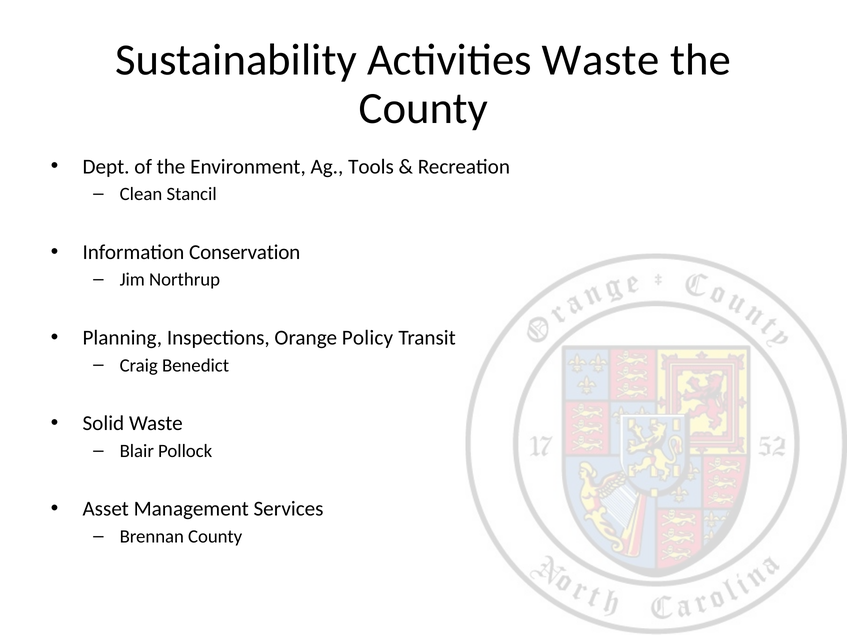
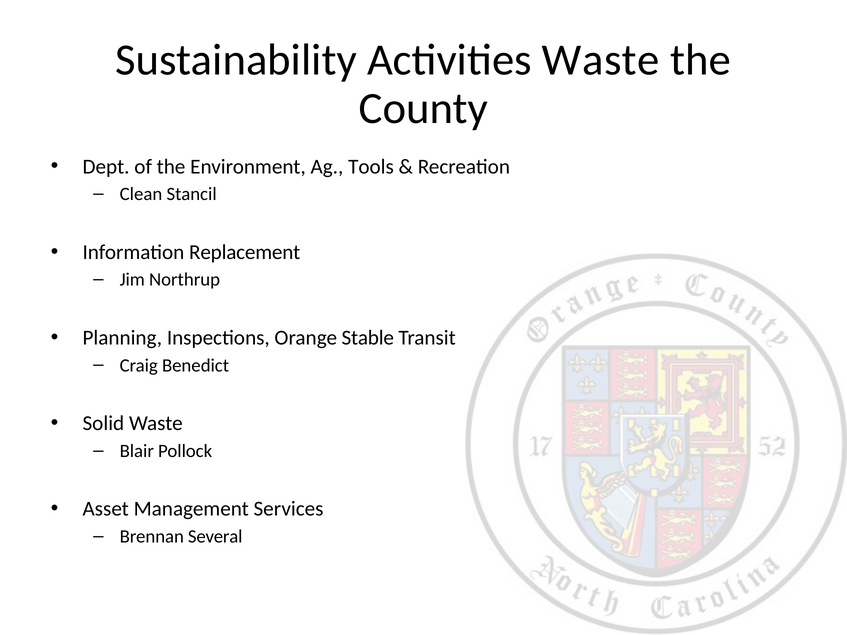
Conservation: Conservation -> Replacement (245, 252)
Policy: Policy -> Stable (368, 338)
Brennan County: County -> Several (215, 537)
